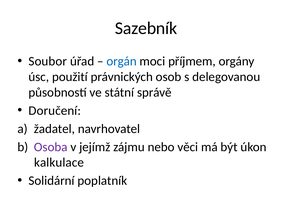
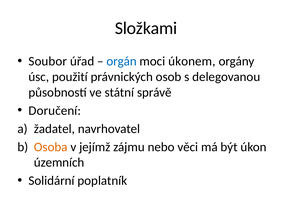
Sazebník: Sazebník -> Složkami (146, 28)
příjmem: příjmem -> úkonem (192, 61)
Osoba colour: purple -> orange (51, 147)
kalkulace: kalkulace -> územních (59, 163)
